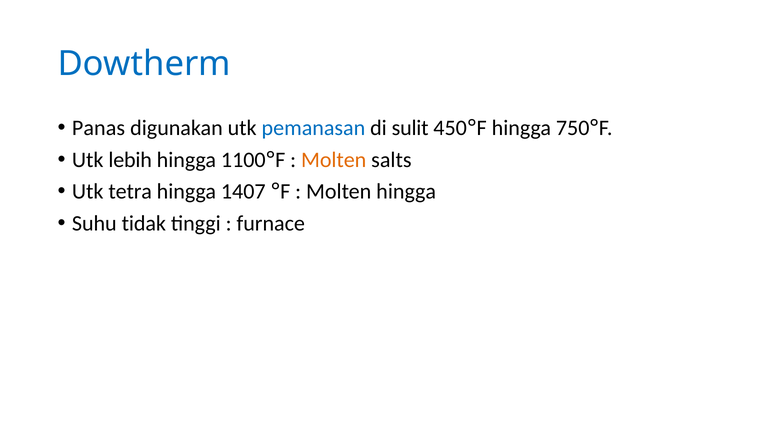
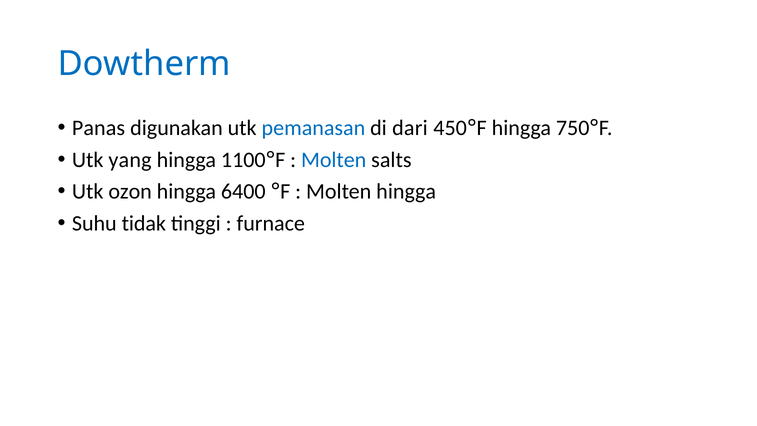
sulit: sulit -> dari (410, 128)
lebih: lebih -> yang (130, 160)
Molten colour: orange -> blue (334, 160)
tetra: tetra -> ozon (130, 191)
1407: 1407 -> 6400 (243, 191)
